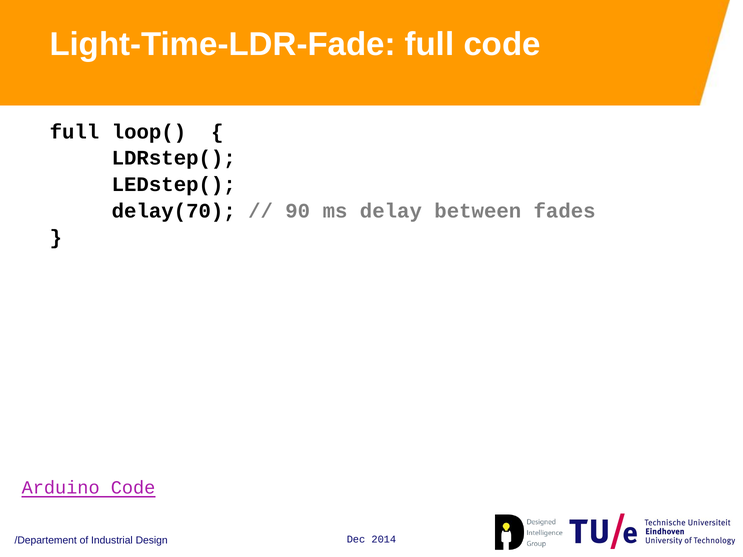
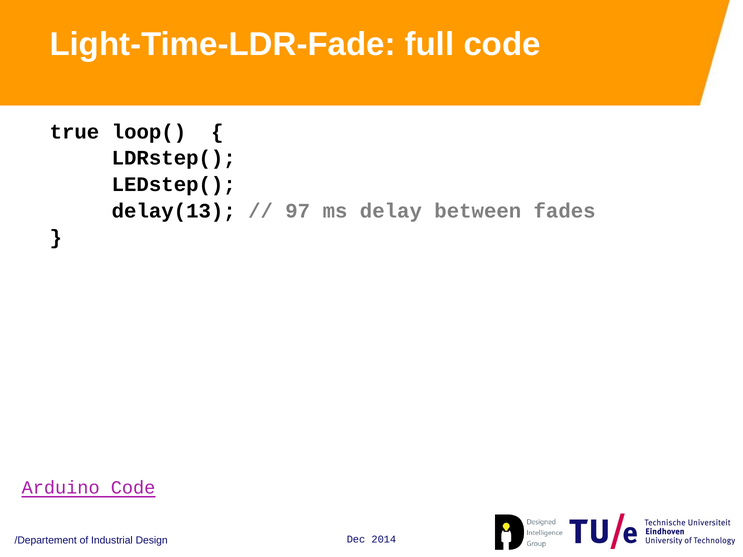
full: full -> true (74, 132)
delay(70: delay(70 -> delay(13 (174, 211)
90: 90 -> 97 (298, 211)
